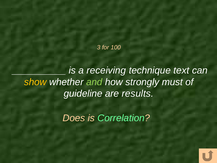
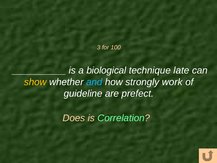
receiving: receiving -> biological (106, 70)
text: text -> late (181, 70)
and colour: light green -> light blue (94, 82)
must: must -> work (172, 82)
results: results -> prefect (138, 93)
